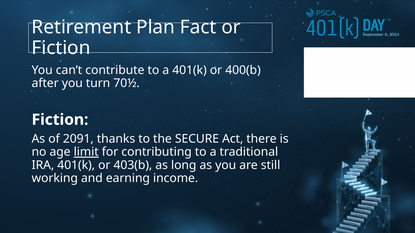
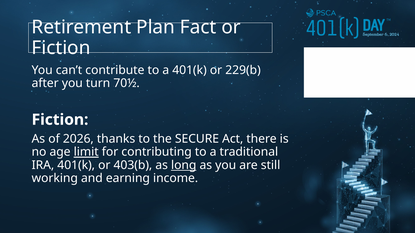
400(b: 400(b -> 229(b (243, 70)
2091: 2091 -> 2026 (78, 139)
long underline: none -> present (184, 165)
